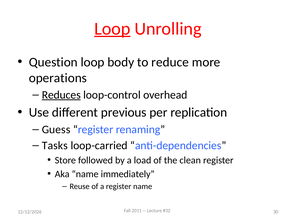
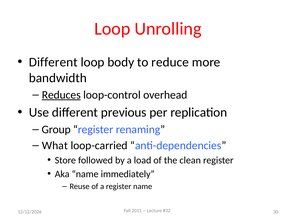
Loop underline: present -> none (112, 29)
Question: Question -> Different (53, 62)
operations: operations -> bandwidth (58, 78)
Guess: Guess -> Group (56, 129)
Tasks: Tasks -> What (55, 146)
